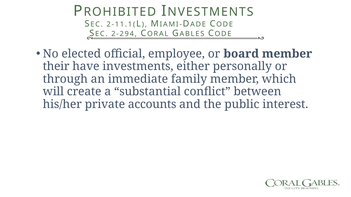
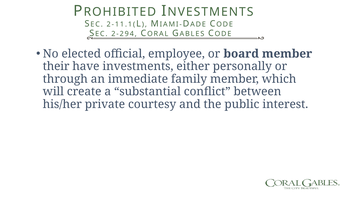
accounts: accounts -> courtesy (152, 104)
